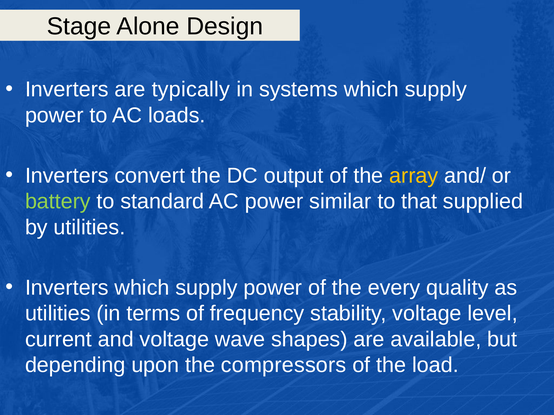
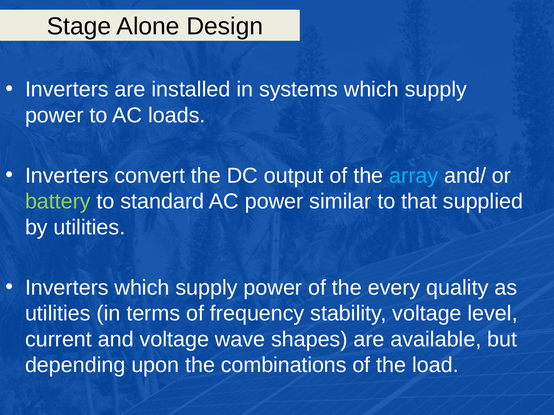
typically: typically -> installed (191, 90)
array colour: yellow -> light blue (414, 176)
compressors: compressors -> combinations (284, 366)
